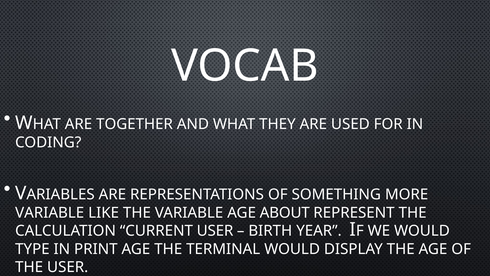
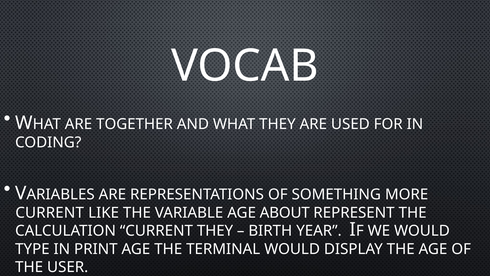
VARIABLE: VARIABLE -> CURRENT (50, 213)
CURRENT USER: USER -> THEY (215, 231)
